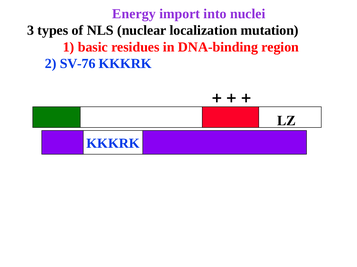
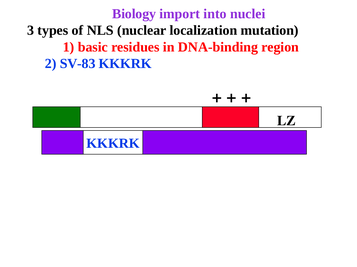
Energy: Energy -> Biology (134, 14)
SV-76: SV-76 -> SV-83 (78, 64)
